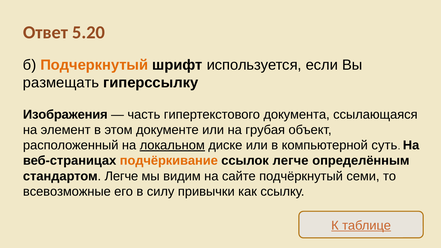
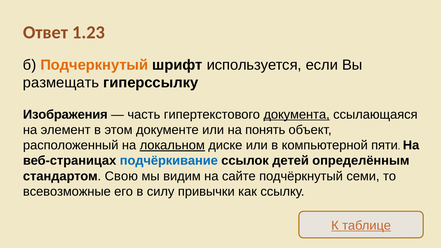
5.20: 5.20 -> 1.23 (88, 32)
документа underline: none -> present (297, 114)
грубая: грубая -> понять (265, 130)
суть: суть -> пяти (385, 145)
подчёркивание colour: orange -> blue (169, 161)
ссылок легче: легче -> детей (291, 161)
стандартом Легче: Легче -> Свою (121, 176)
